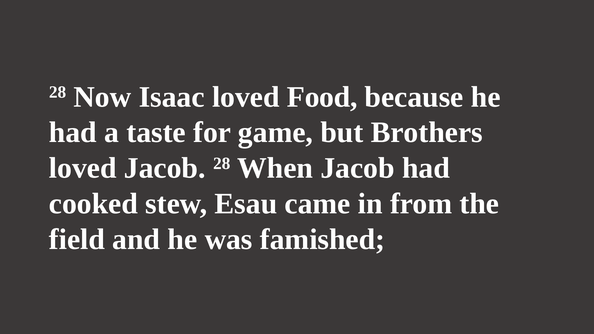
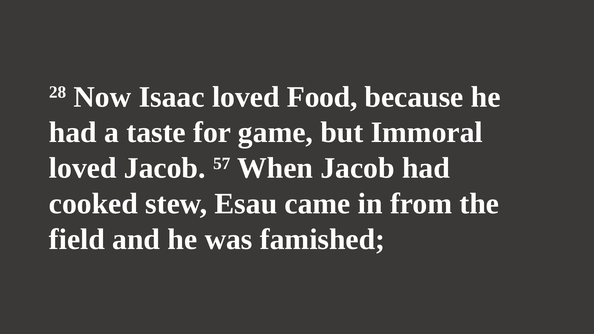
Brothers: Brothers -> Immoral (427, 133)
Jacob 28: 28 -> 57 (222, 163)
